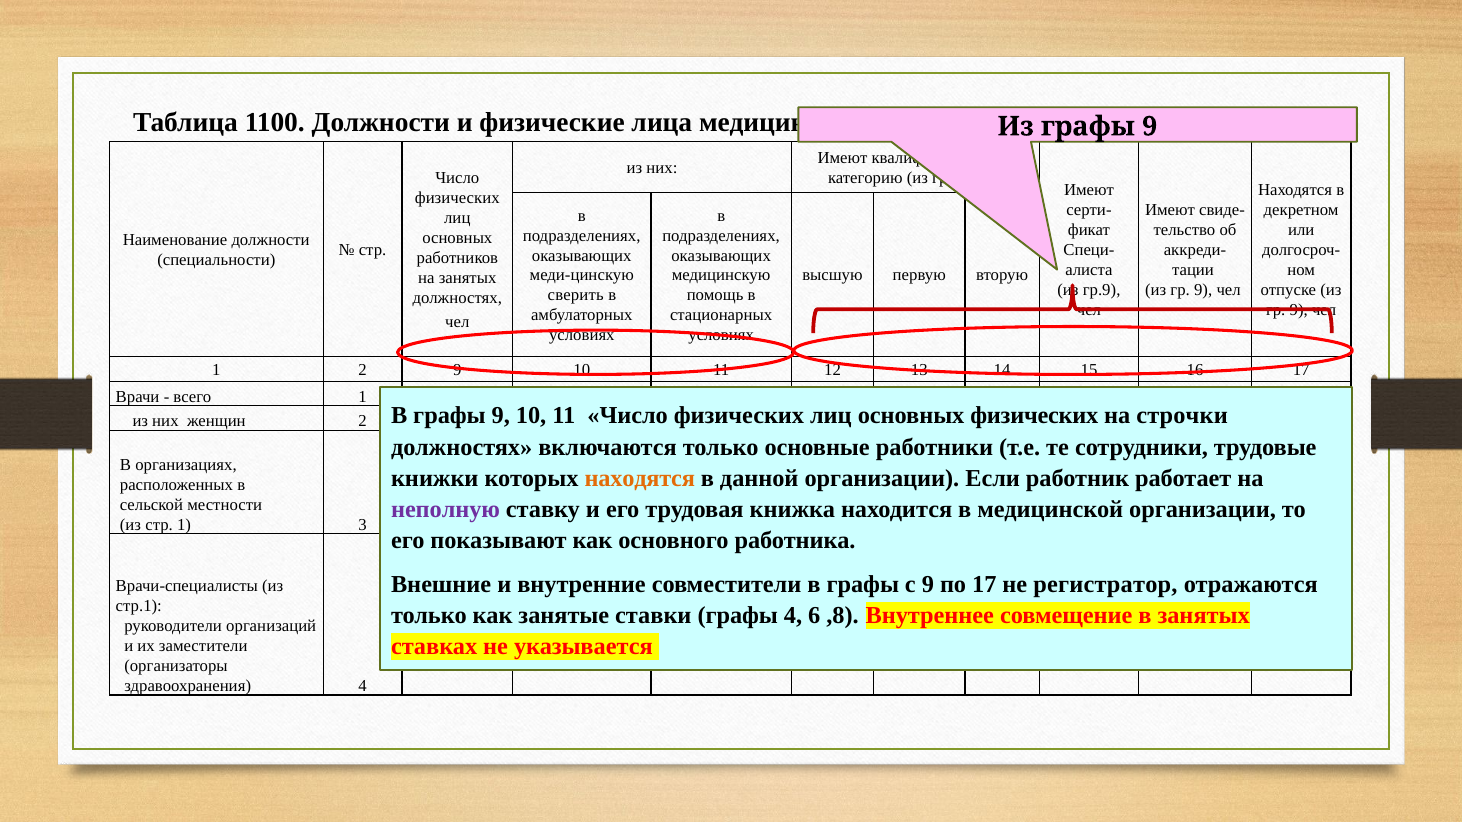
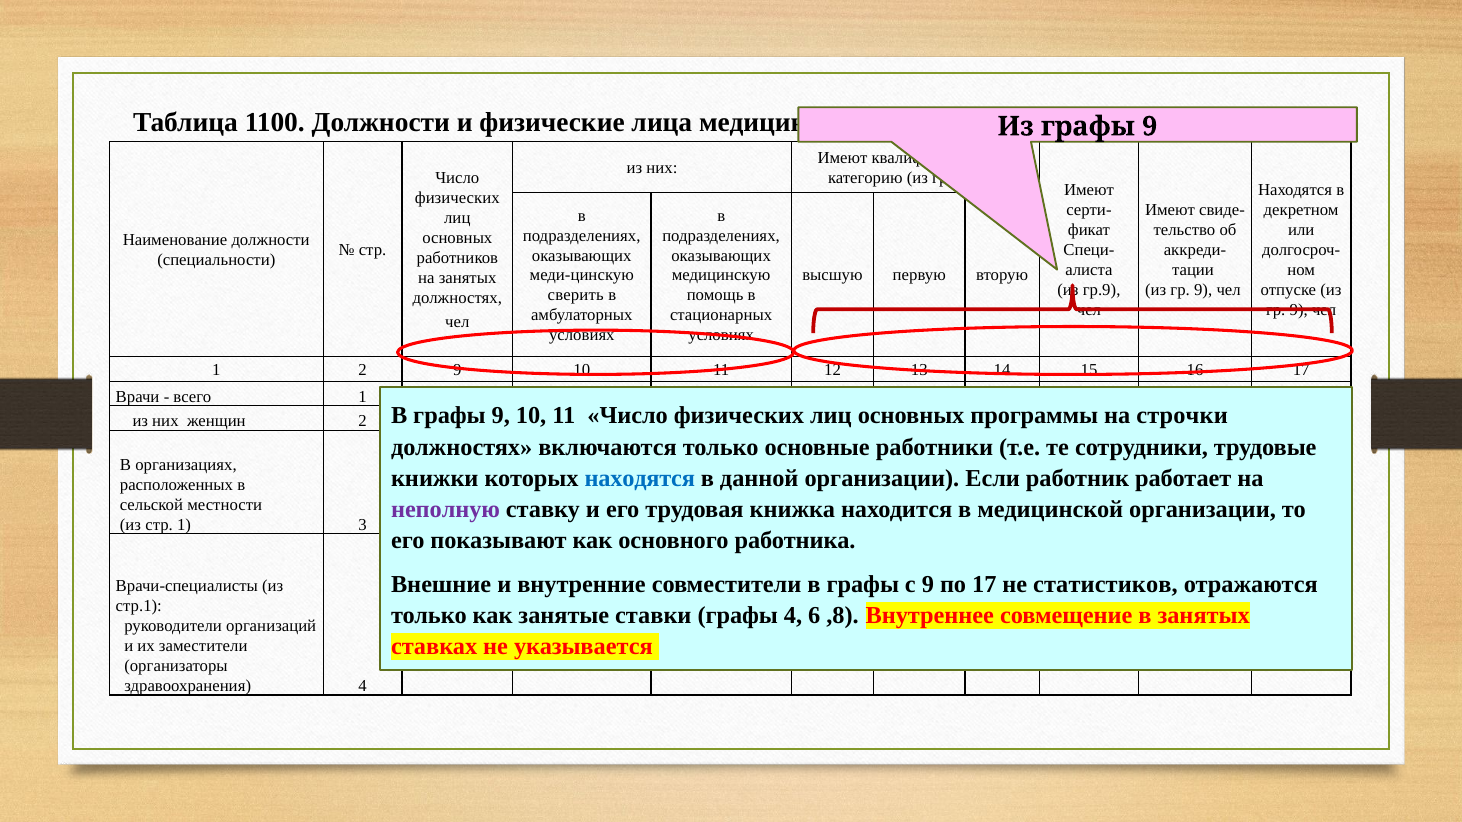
основных физических: физических -> программы (1034, 416)
находятся colour: orange -> blue (640, 479)
регистратор: регистратор -> статистиков (1105, 584)
